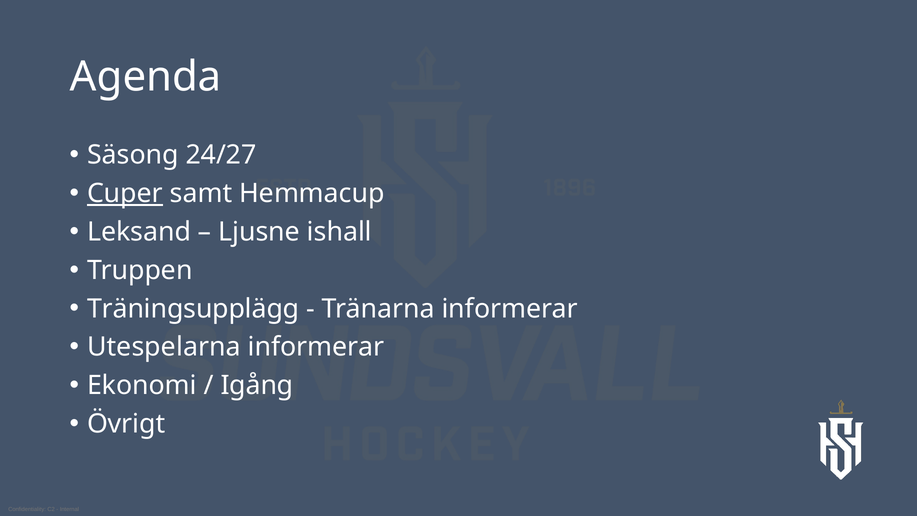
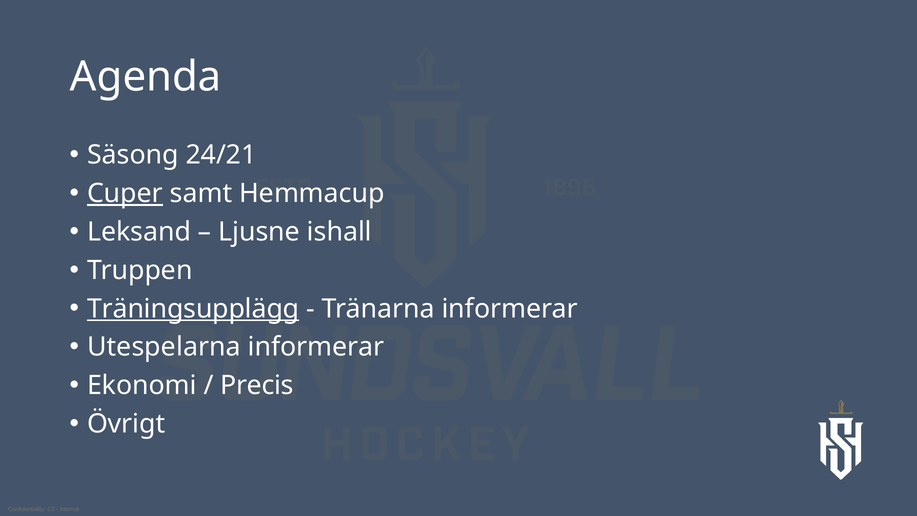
24/27: 24/27 -> 24/21 (221, 155)
Träningsupplägg underline: none -> present (193, 309)
Igång: Igång -> Precis (257, 385)
